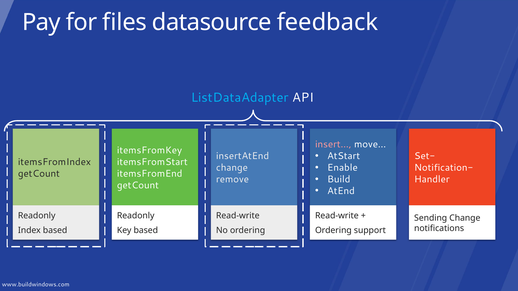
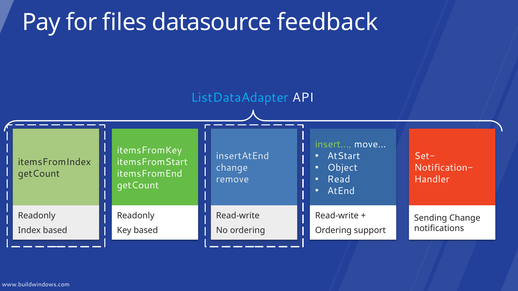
insert… colour: pink -> light green (333, 145)
Enable: Enable -> Object (342, 168)
Build: Build -> Read (339, 180)
